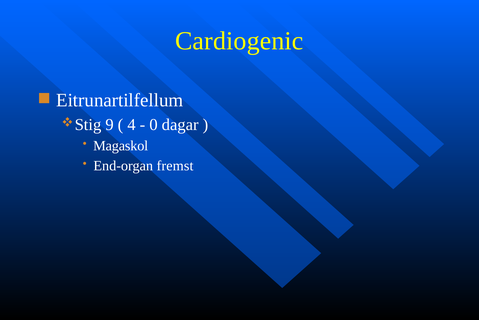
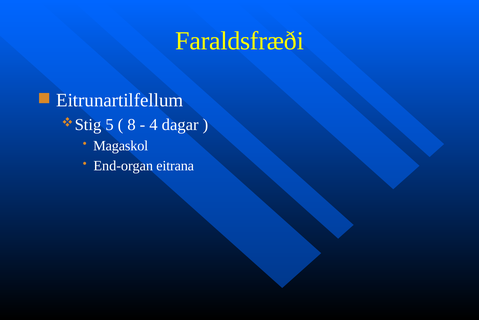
Cardiogenic: Cardiogenic -> Faraldsfræði (240, 41)
9: 9 -> 5 (110, 124)
4: 4 -> 8 (132, 124)
0: 0 -> 4 (154, 124)
fremst: fremst -> eitrana (175, 165)
